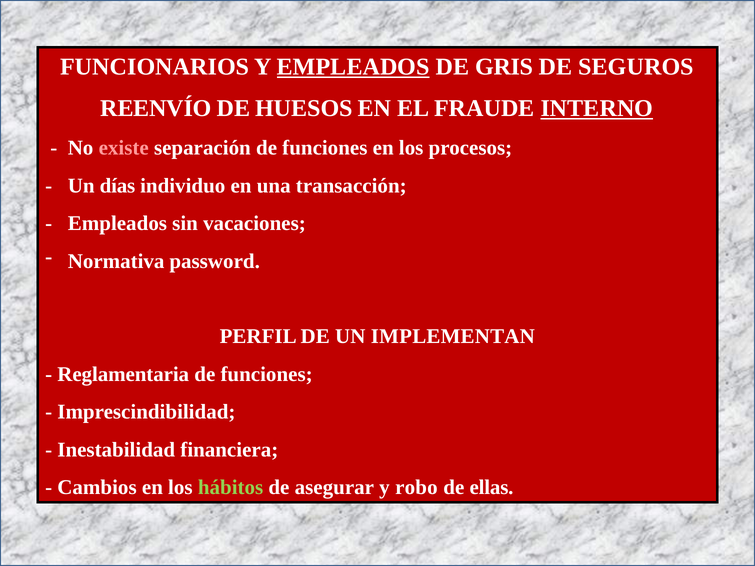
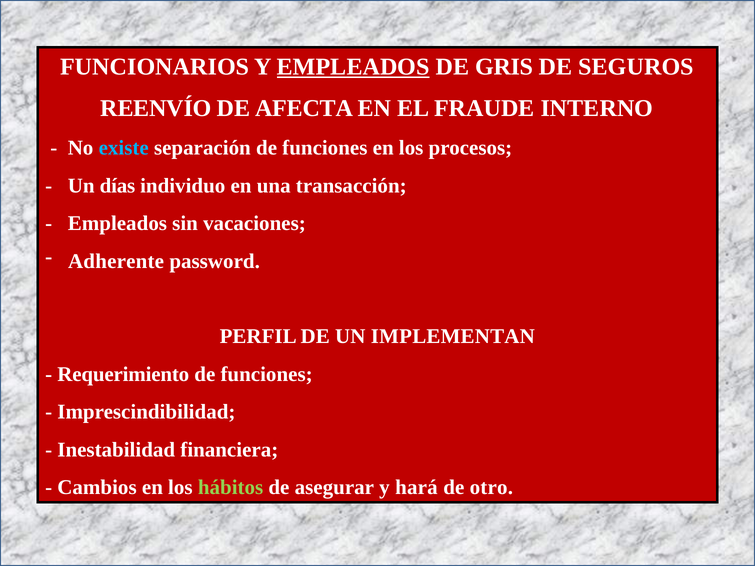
HUESOS: HUESOS -> AFECTA (304, 109)
INTERNO underline: present -> none (597, 109)
existe colour: pink -> light blue (124, 148)
Normativa: Normativa -> Adherente (116, 261)
Reglamentaria: Reglamentaria -> Requerimiento (123, 374)
robo: robo -> hará (416, 488)
ellas: ellas -> otro (491, 488)
